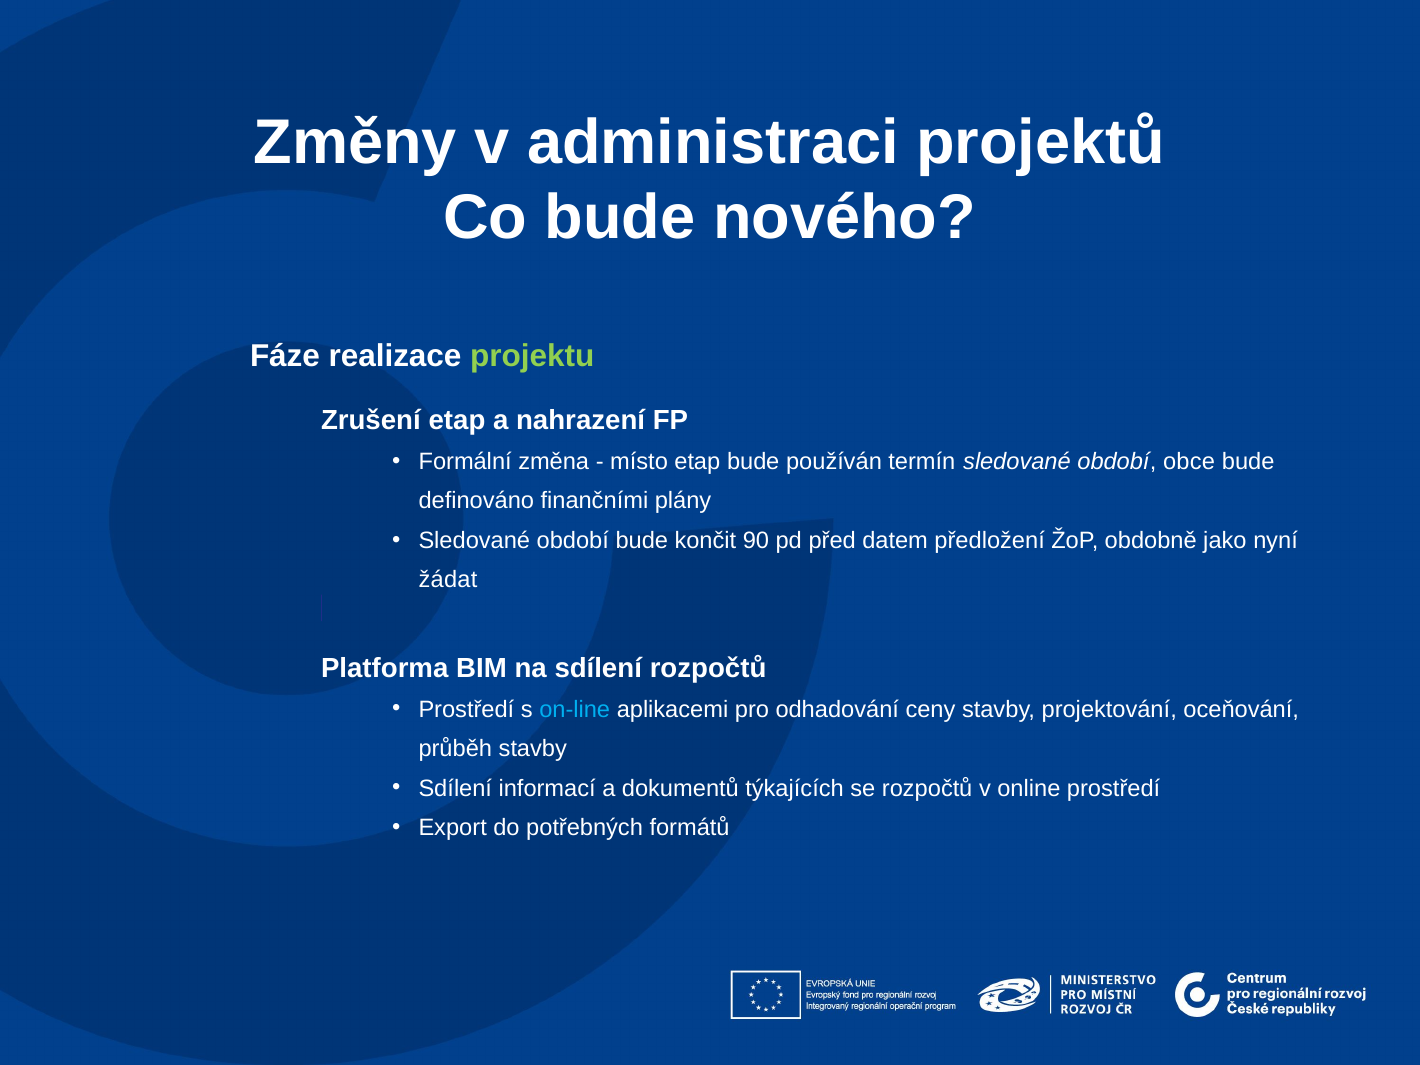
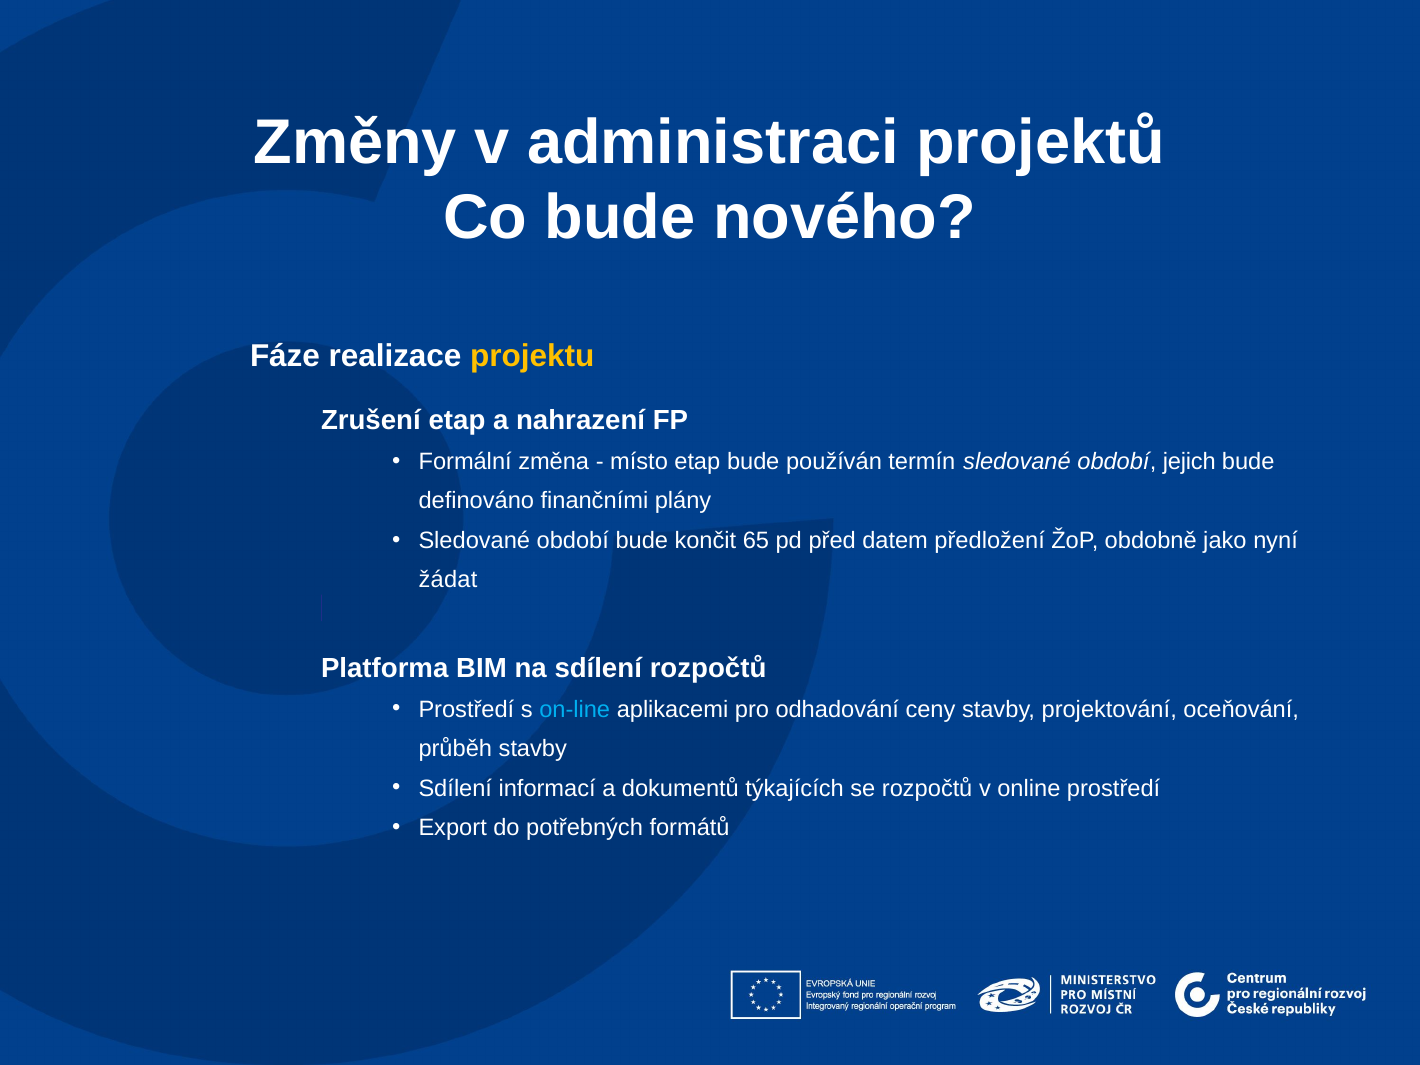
projektu colour: light green -> yellow (532, 356)
obce: obce -> jejich (1189, 462)
90: 90 -> 65 (756, 541)
